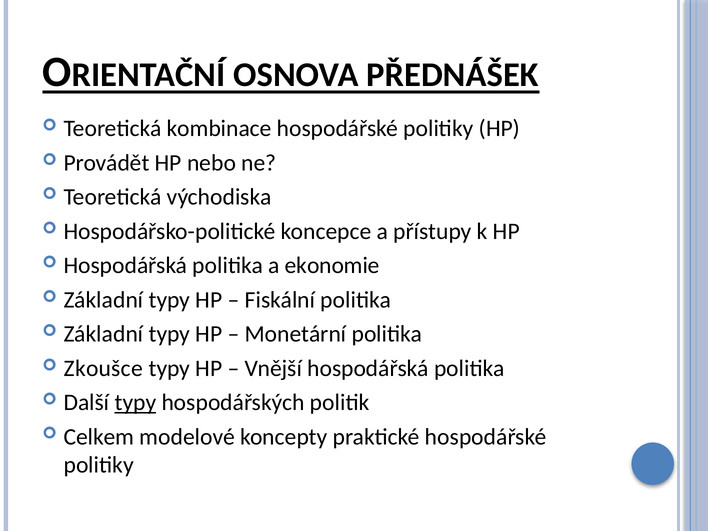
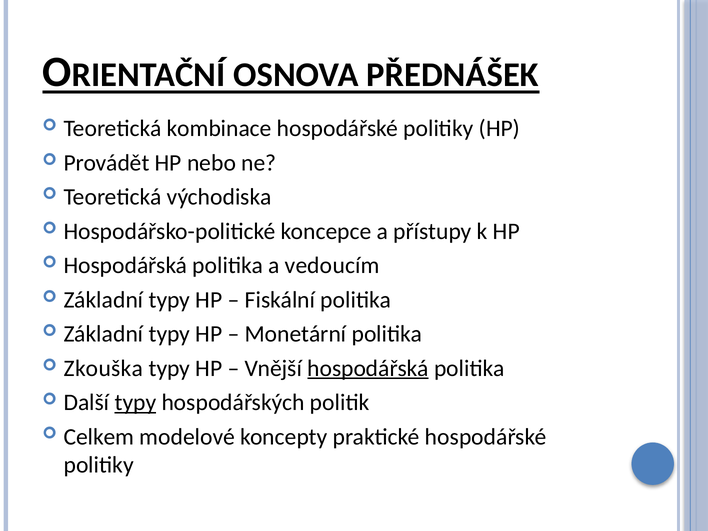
ekonomie: ekonomie -> vedoucím (332, 266)
Zkoušce: Zkoušce -> Zkouška (103, 368)
hospodářská underline: none -> present (368, 368)
